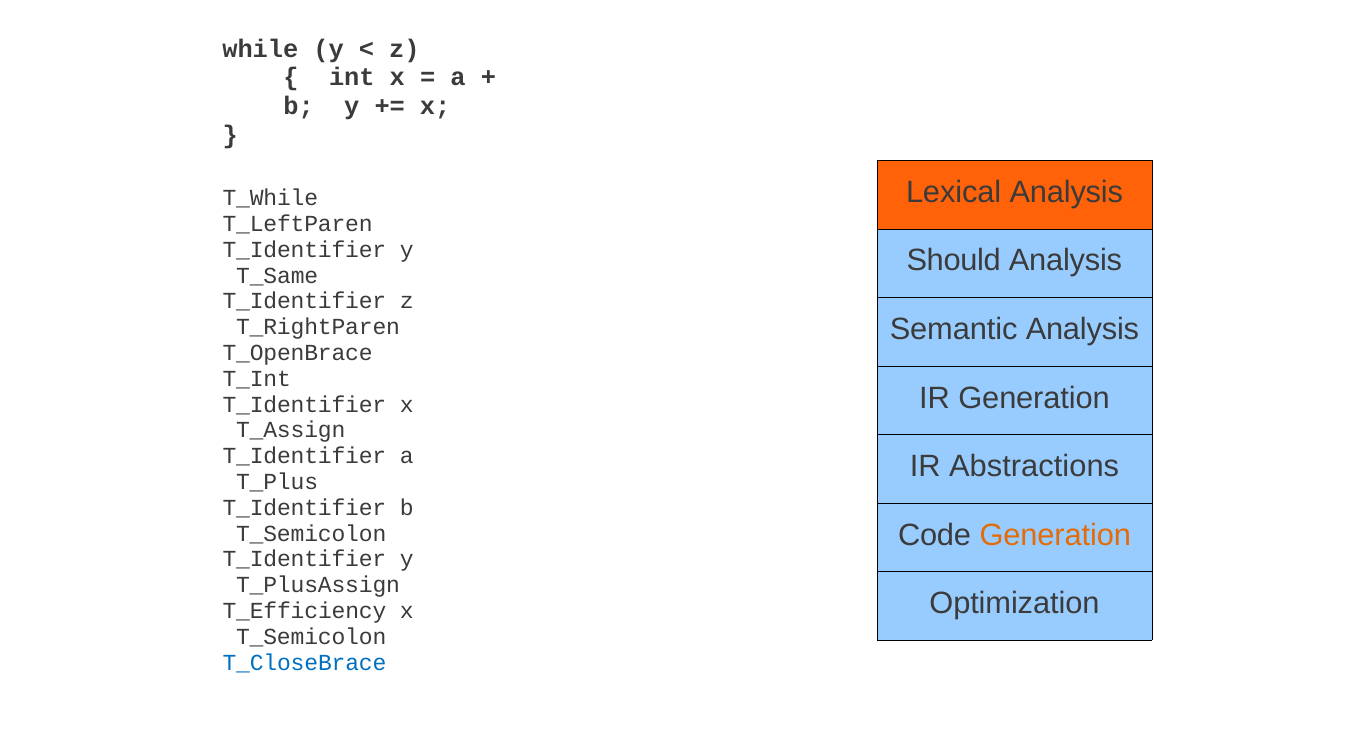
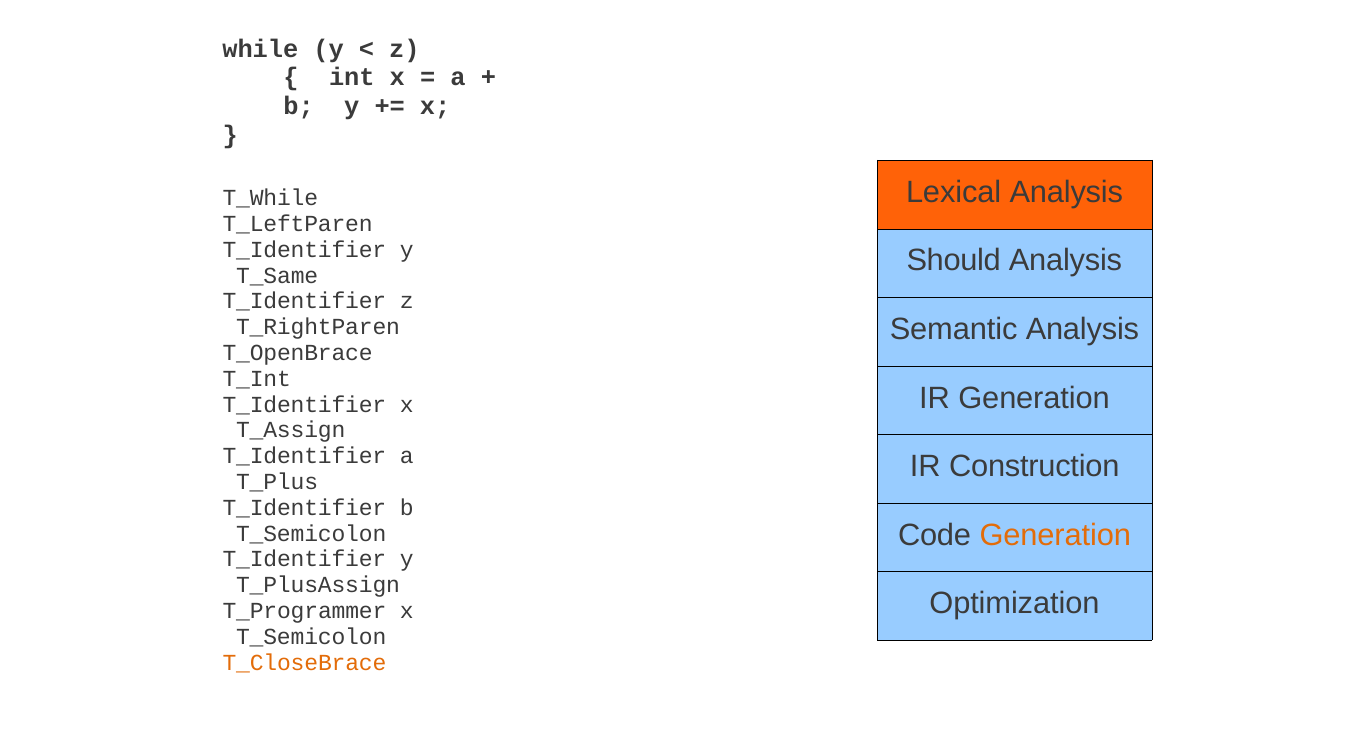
Abstractions: Abstractions -> Construction (1034, 467)
T_Efficiency: T_Efficiency -> T_Programmer (304, 611)
T_CloseBrace colour: blue -> orange (304, 663)
